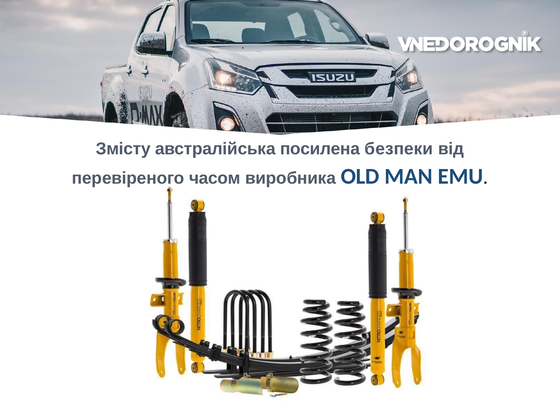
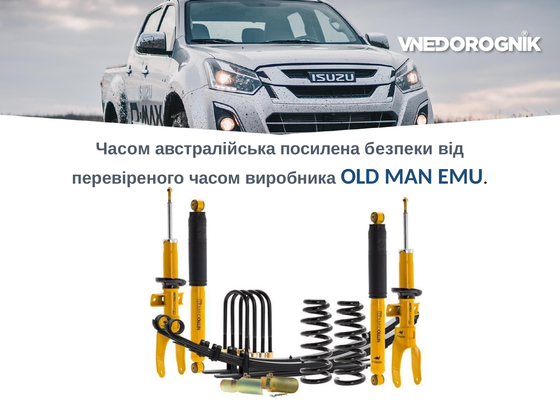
Змісту: Змісту -> Часом (123, 149)
